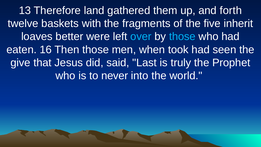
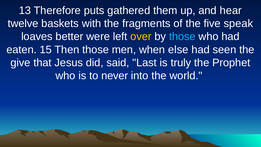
land: land -> puts (94, 10)
forth: forth -> hear (231, 10)
inherit: inherit -> speak (238, 24)
over colour: light blue -> yellow (141, 37)
16: 16 -> 15 (46, 50)
took: took -> else (178, 50)
